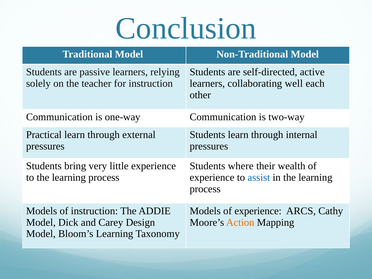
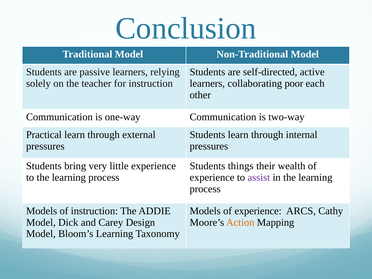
well: well -> poor (294, 83)
where: where -> things (241, 166)
assist colour: blue -> purple (259, 177)
